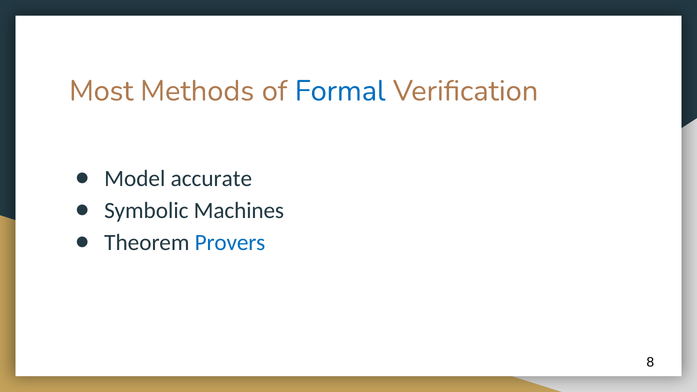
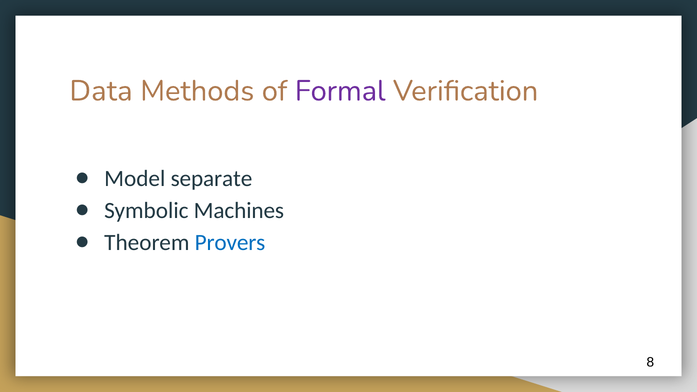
Most: Most -> Data (101, 91)
Formal colour: blue -> purple (340, 91)
accurate: accurate -> separate (211, 178)
